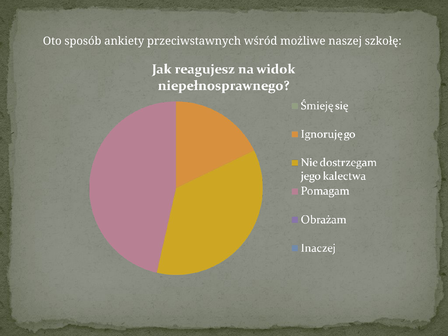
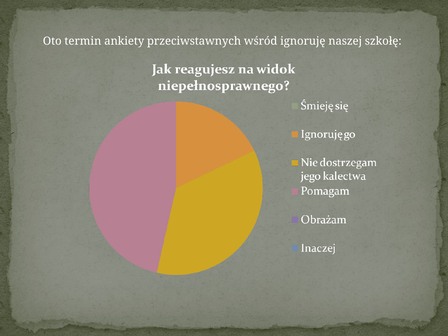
sposób: sposób -> termin (83, 41)
możliwe: możliwe -> ignoruję (303, 41)
